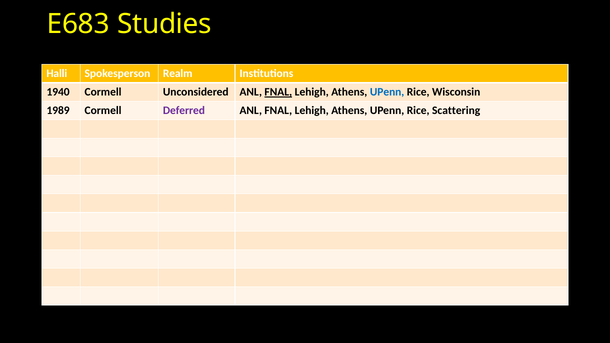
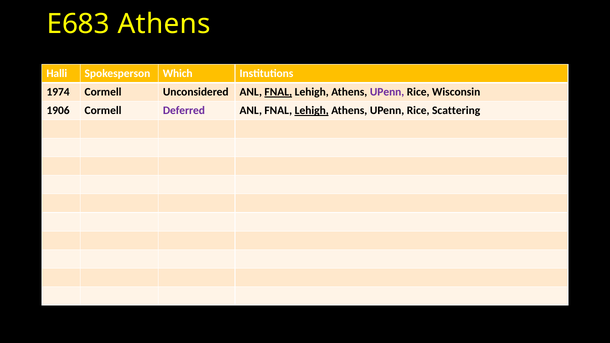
E683 Studies: Studies -> Athens (164, 24)
Realm: Realm -> Which (178, 74)
1940: 1940 -> 1974 (58, 92)
UPenn colour: blue -> purple (387, 92)
1989: 1989 -> 1906 (58, 111)
Lehigh underline: none -> present (312, 111)
